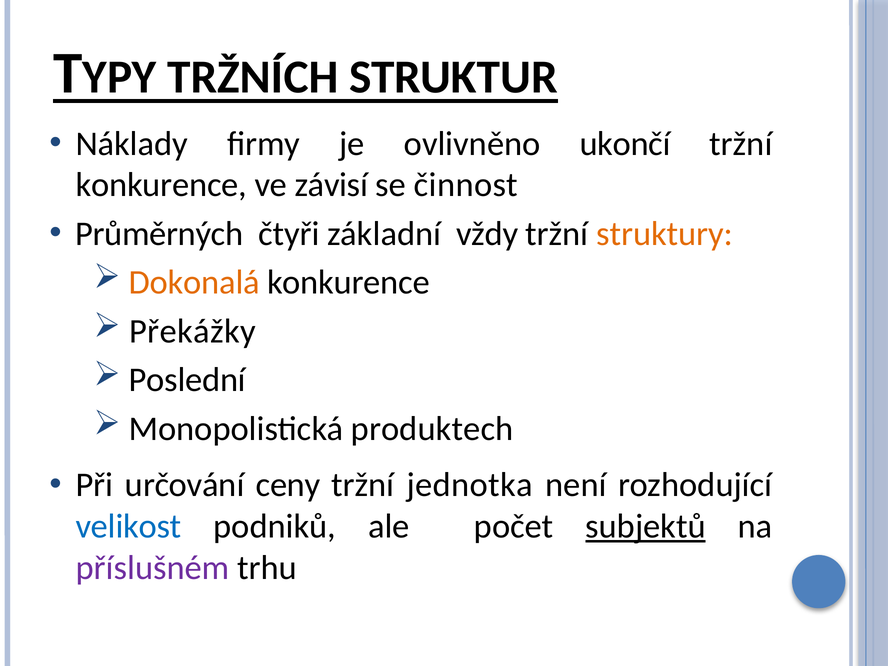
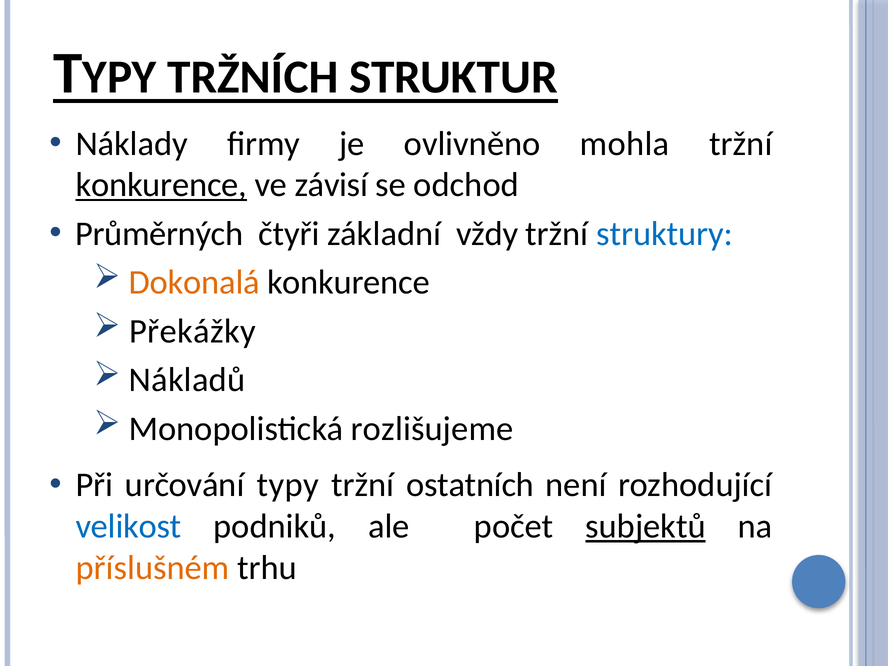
ukončí: ukončí -> mohla (625, 144)
konkurence underline: none -> present (161, 185)
činnost: činnost -> odchod (466, 185)
struktury colour: orange -> blue (665, 234)
Poslední: Poslední -> Nákladů (187, 380)
produktech: produktech -> rozlišujeme (432, 429)
ceny: ceny -> typy (288, 485)
jednotka: jednotka -> ostatních (470, 485)
příslušném colour: purple -> orange (153, 568)
